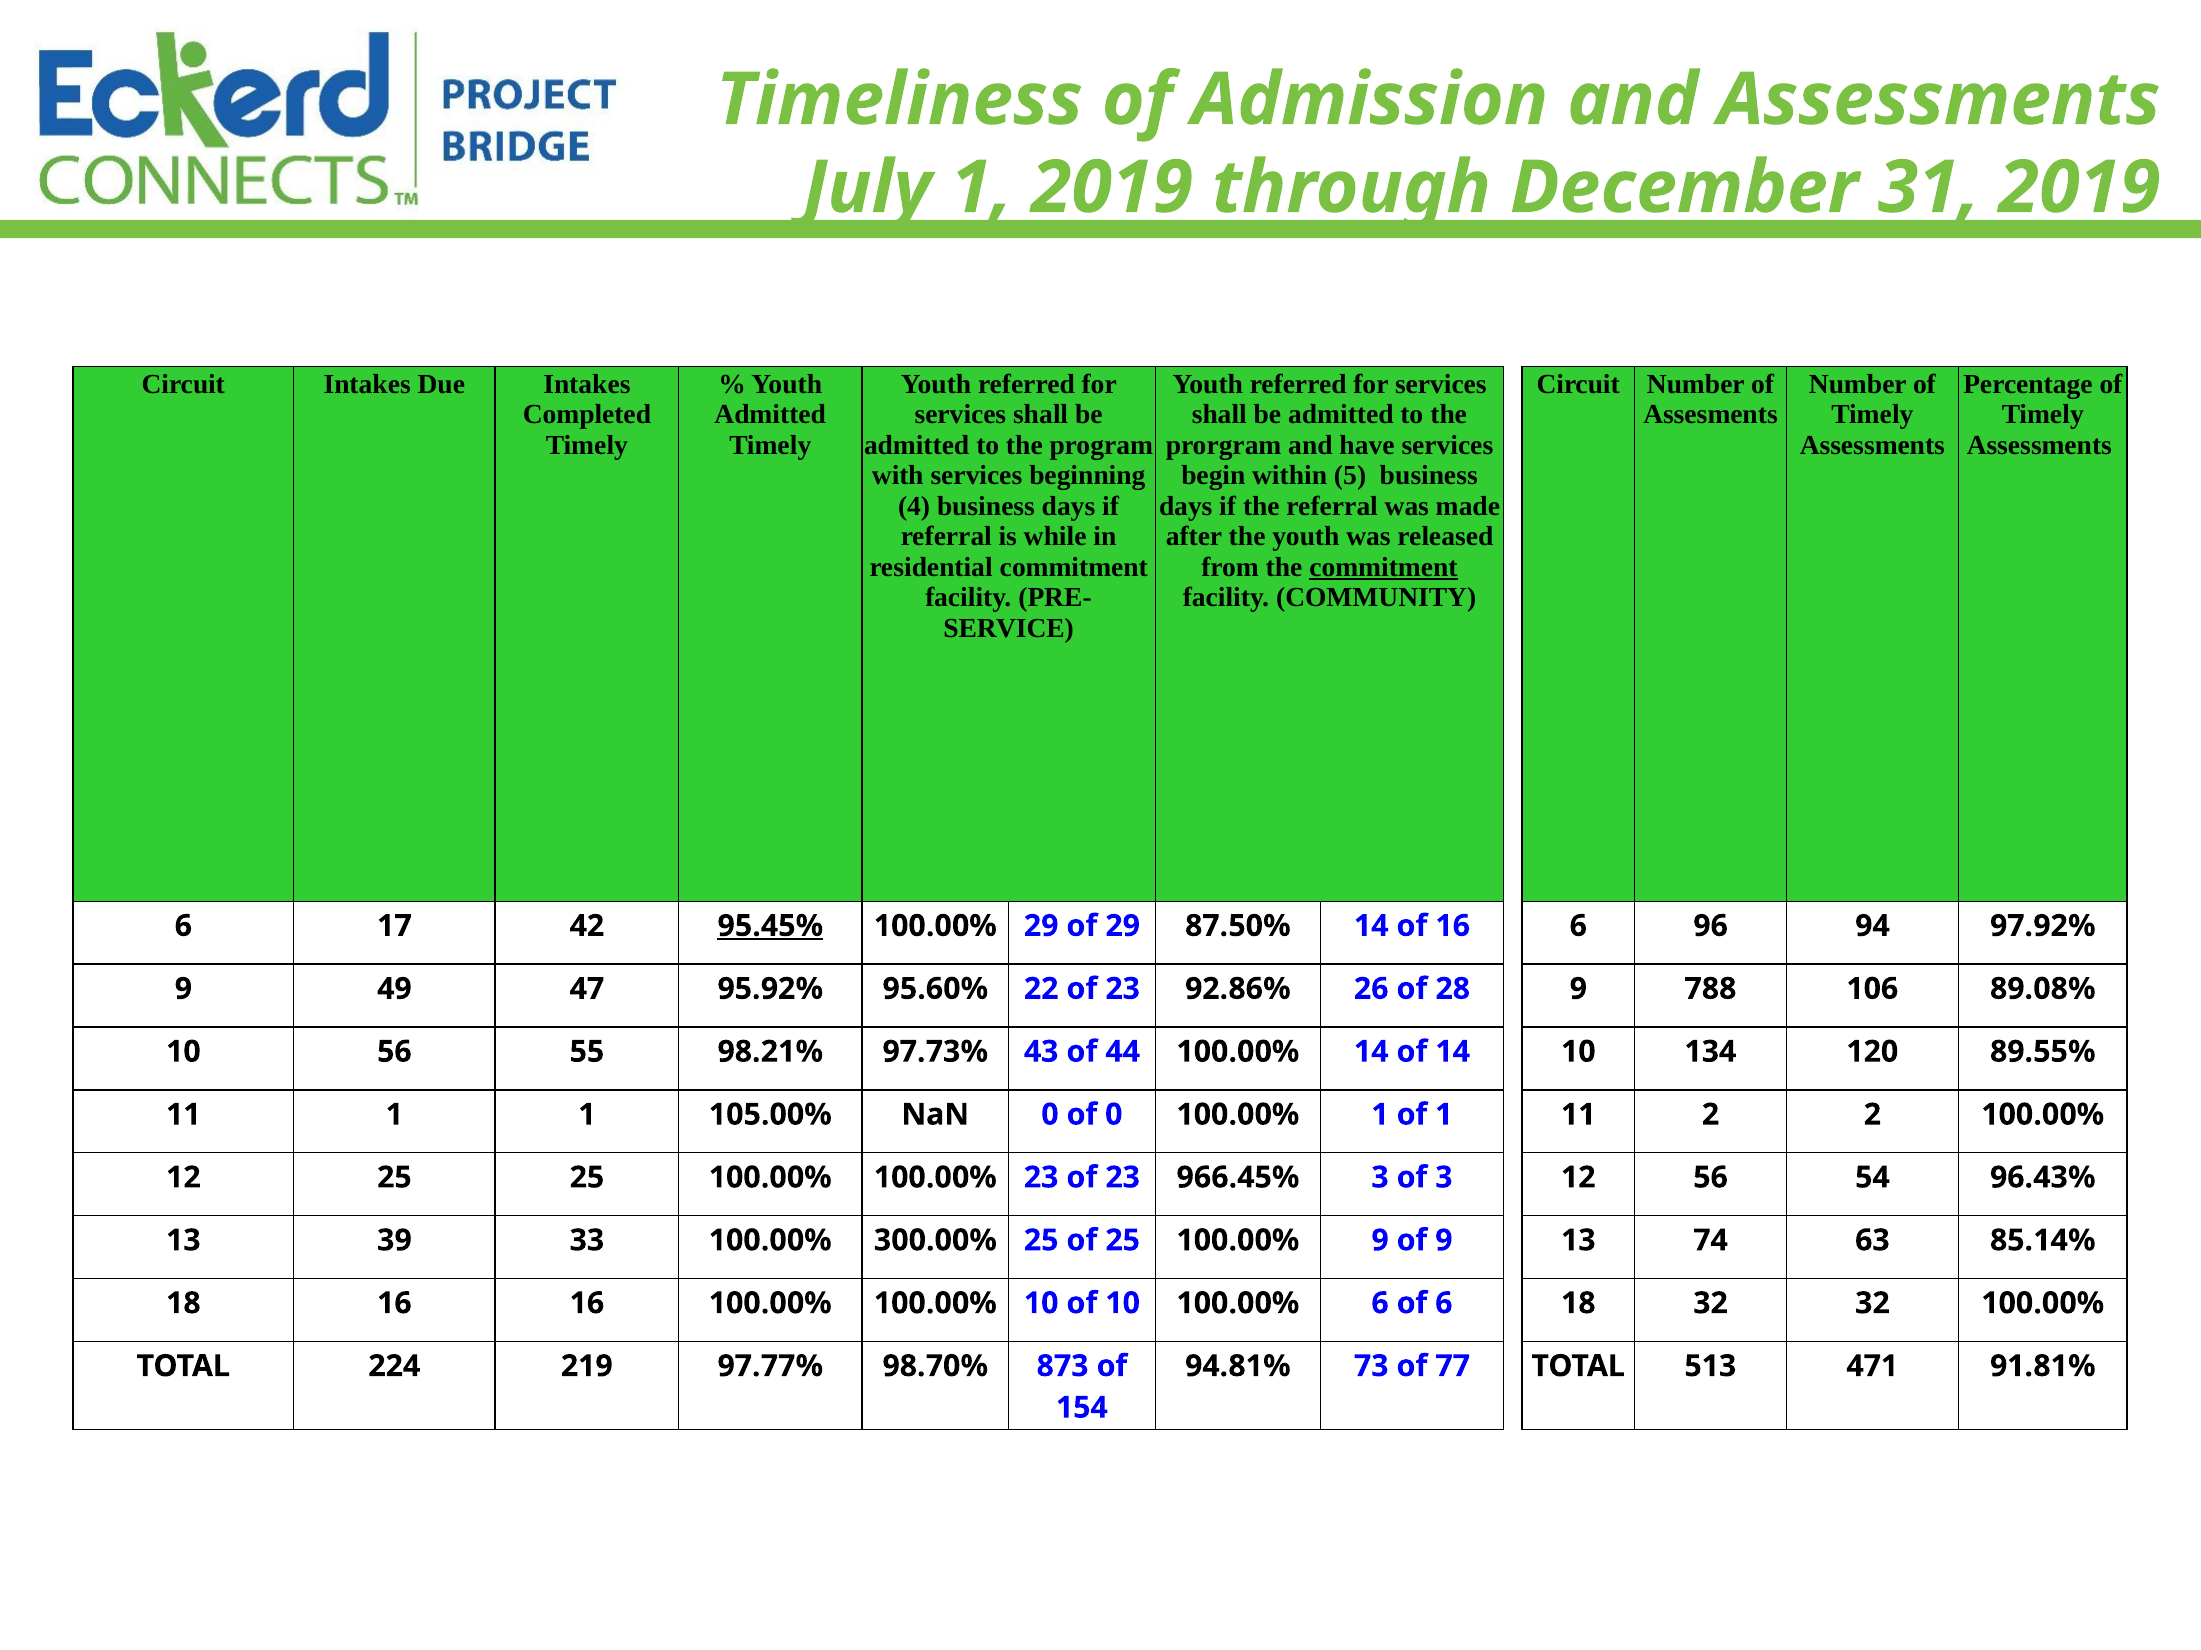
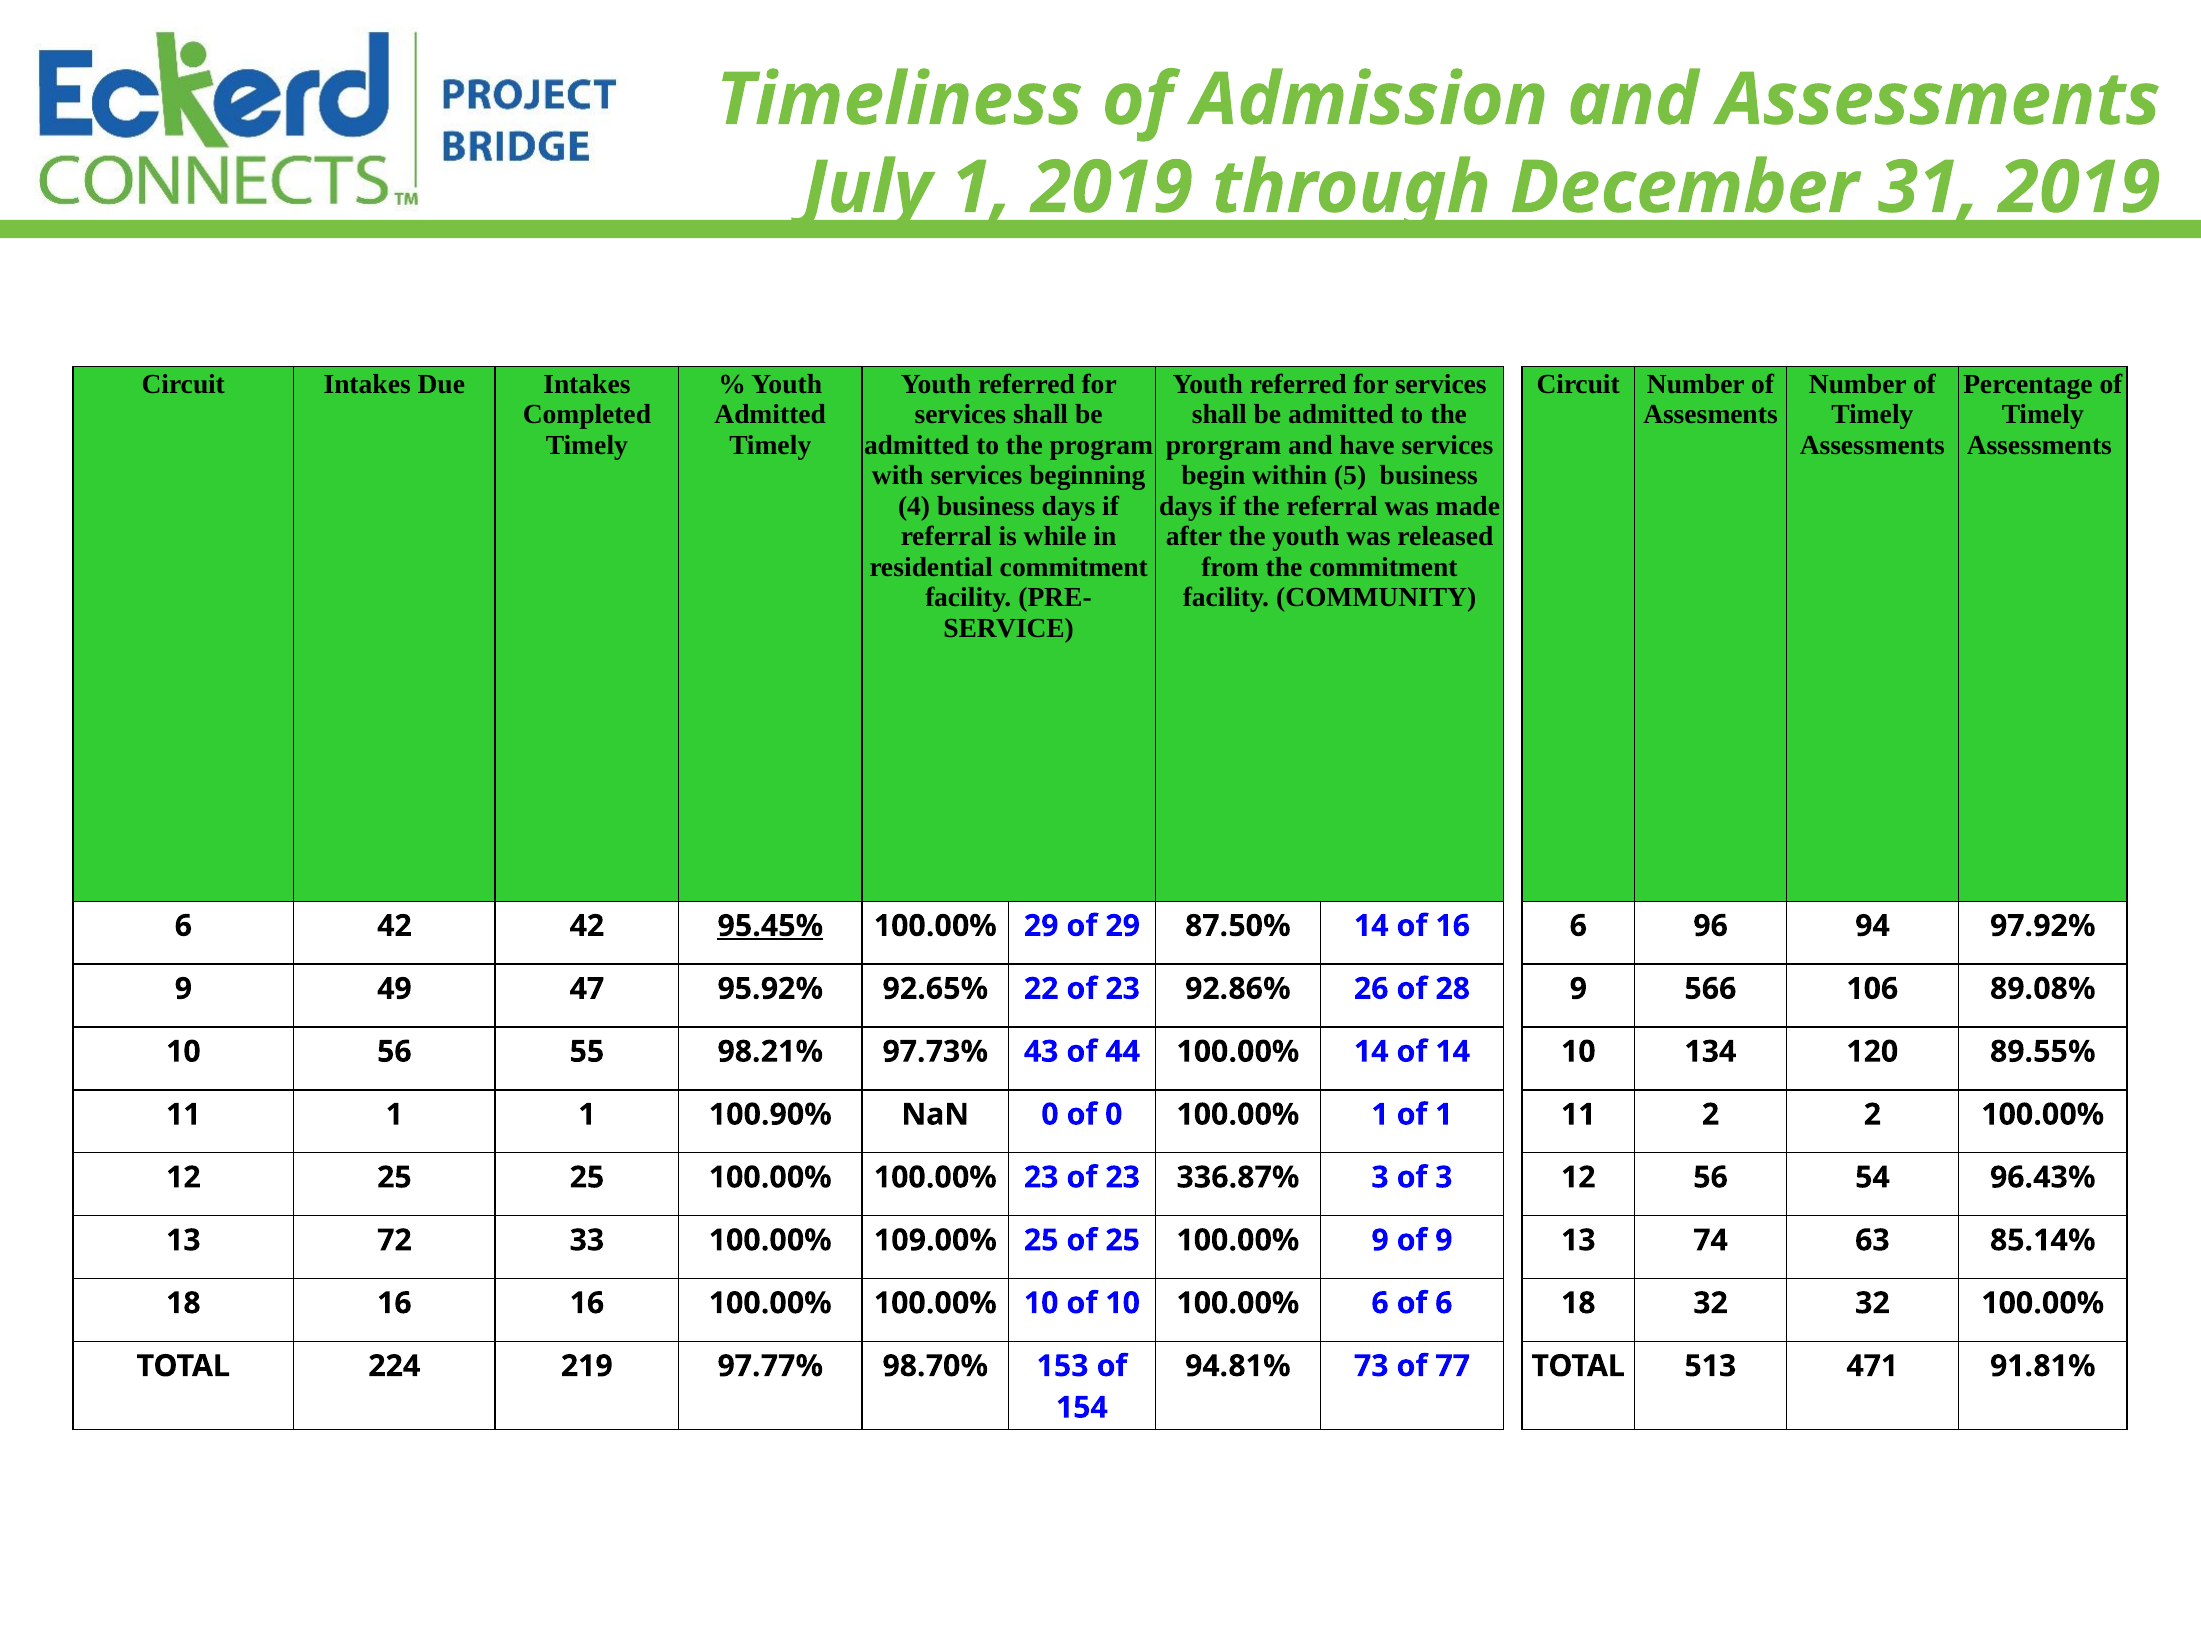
commitment underline: present -> none (1383, 567)
6 17: 17 -> 42 (394, 926)
95.60%: 95.60% -> 92.65% (935, 989)
788: 788 -> 566 (1710, 989)
105.00%: 105.00% -> 100.90% (770, 1115)
966.45%: 966.45% -> 336.87% (1238, 1178)
39: 39 -> 72 (394, 1241)
300.00%: 300.00% -> 109.00% (935, 1241)
873: 873 -> 153 (1063, 1367)
